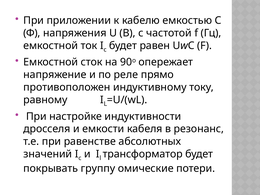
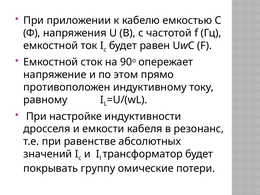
реле: реле -> этом (126, 75)
